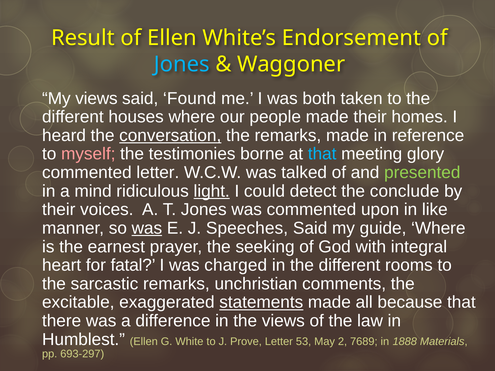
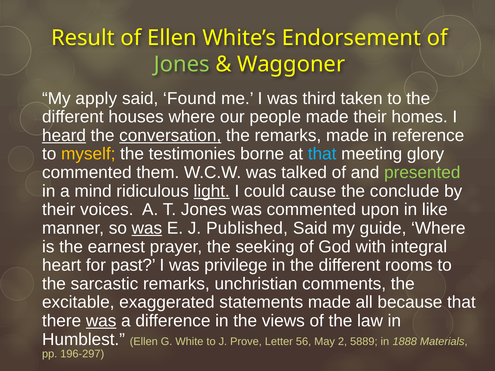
Jones colour: light blue -> light green (182, 64)
My views: views -> apply (96, 98)
both: both -> third (319, 98)
heard underline: none -> present (64, 136)
myself colour: pink -> yellow (88, 154)
commented letter: letter -> them (158, 173)
detect: detect -> cause (313, 191)
Speeches: Speeches -> Published (247, 228)
fatal: fatal -> past (133, 265)
charged: charged -> privilege (236, 265)
statements underline: present -> none (261, 303)
was underline: none -> present (101, 321)
53: 53 -> 56 (304, 342)
7689: 7689 -> 5889 (364, 342)
693-297: 693-297 -> 196-297 (82, 354)
